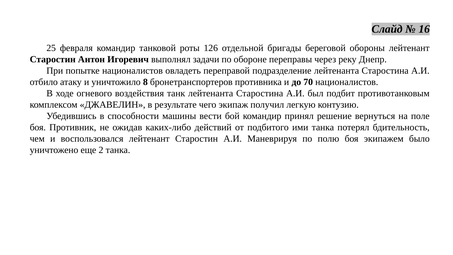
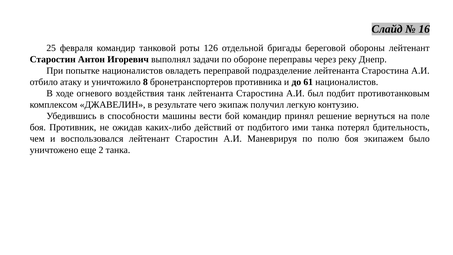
70: 70 -> 61 (308, 82)
